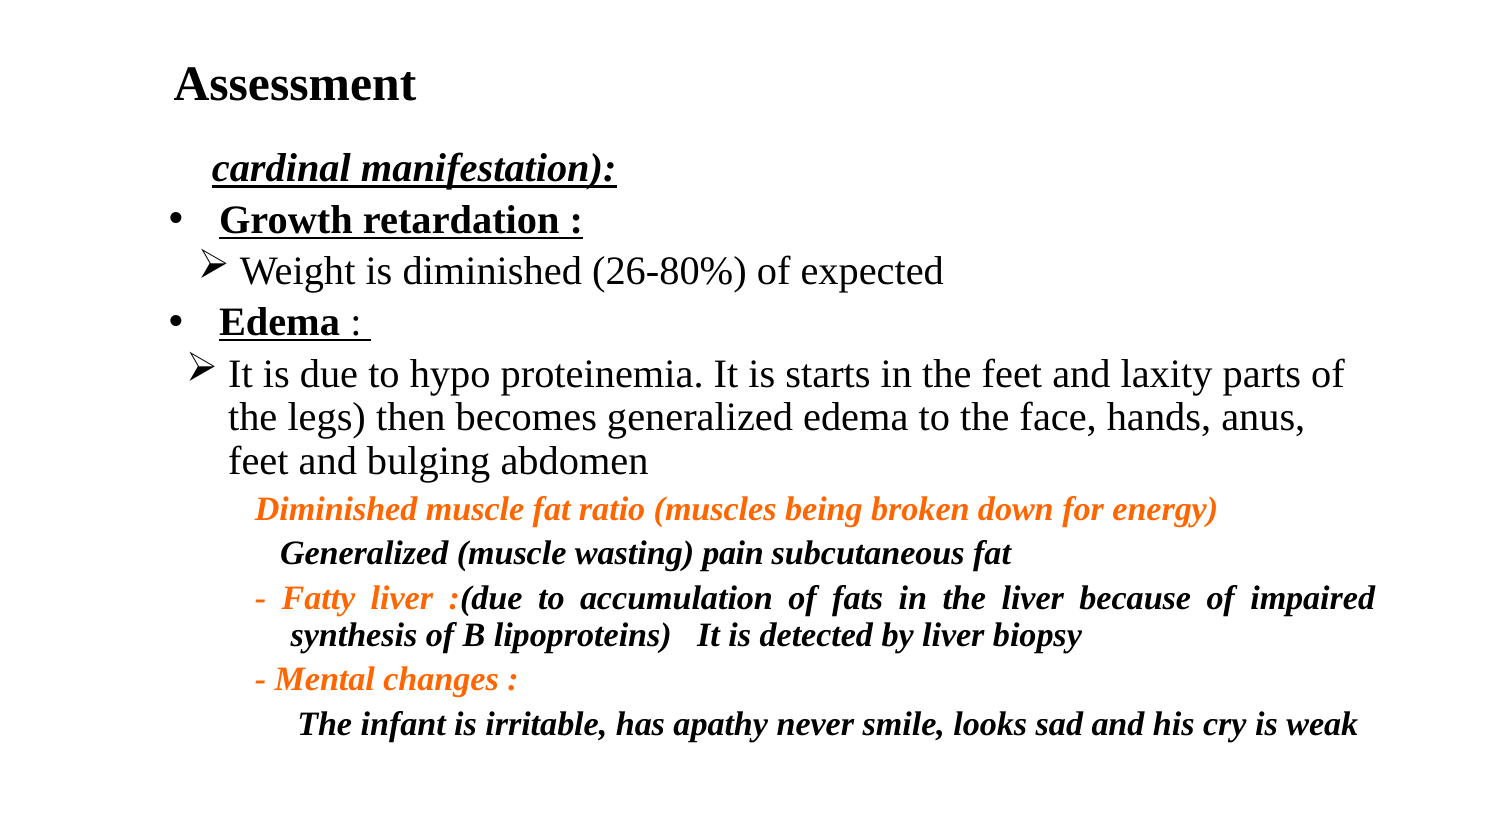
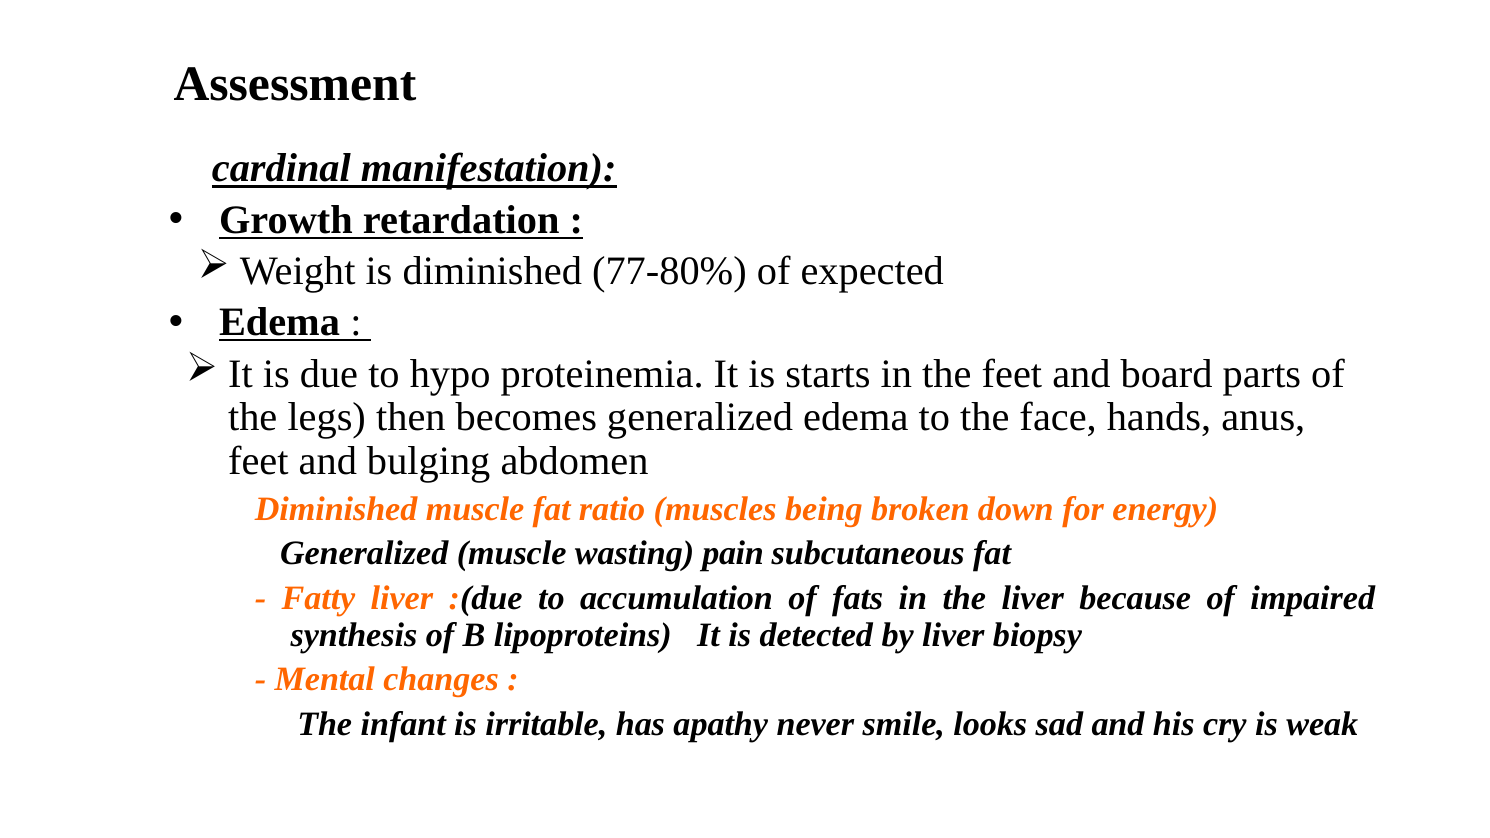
26-80%: 26-80% -> 77-80% (669, 271)
laxity: laxity -> board (1167, 374)
